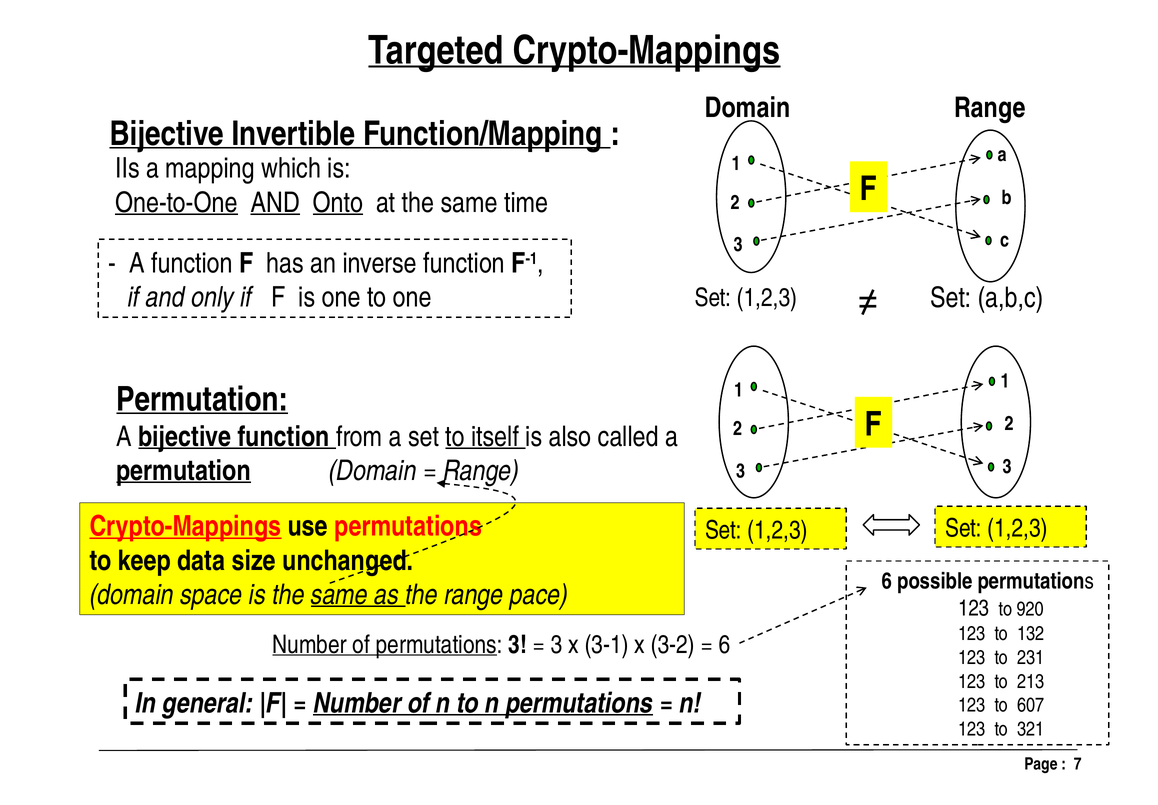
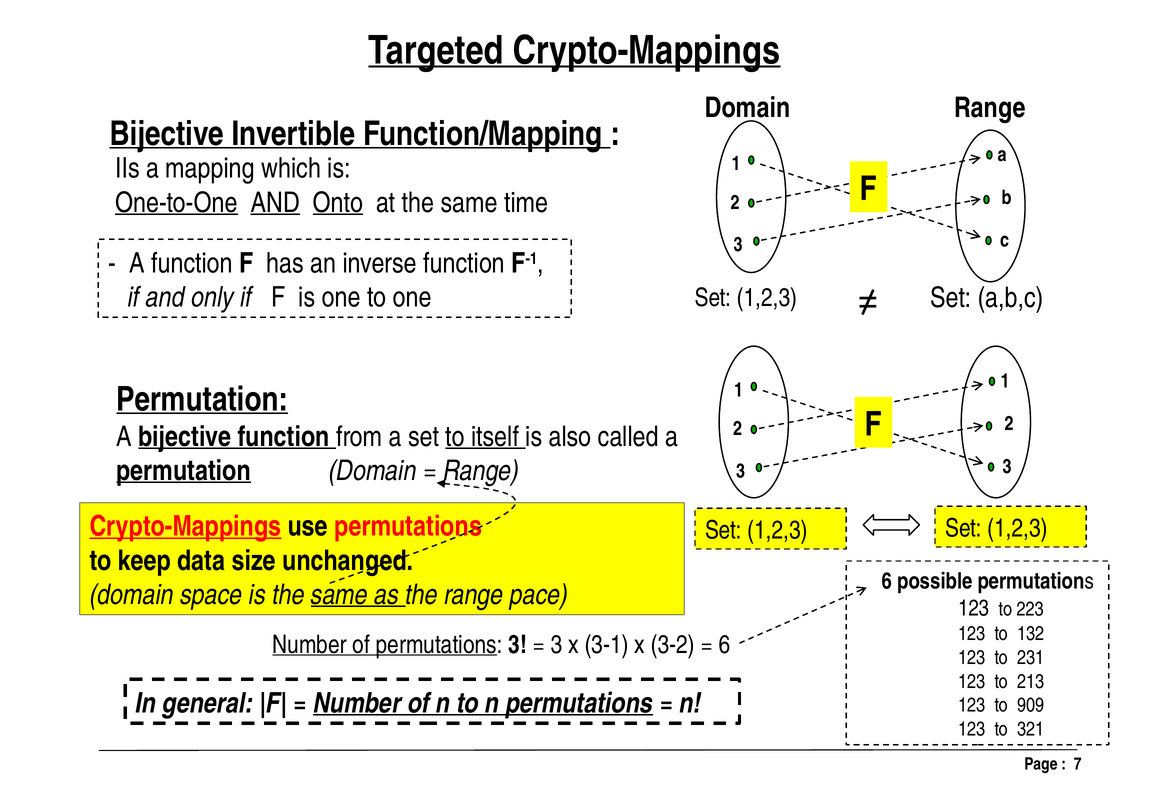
920: 920 -> 223 (1030, 609)
607: 607 -> 909 (1031, 705)
